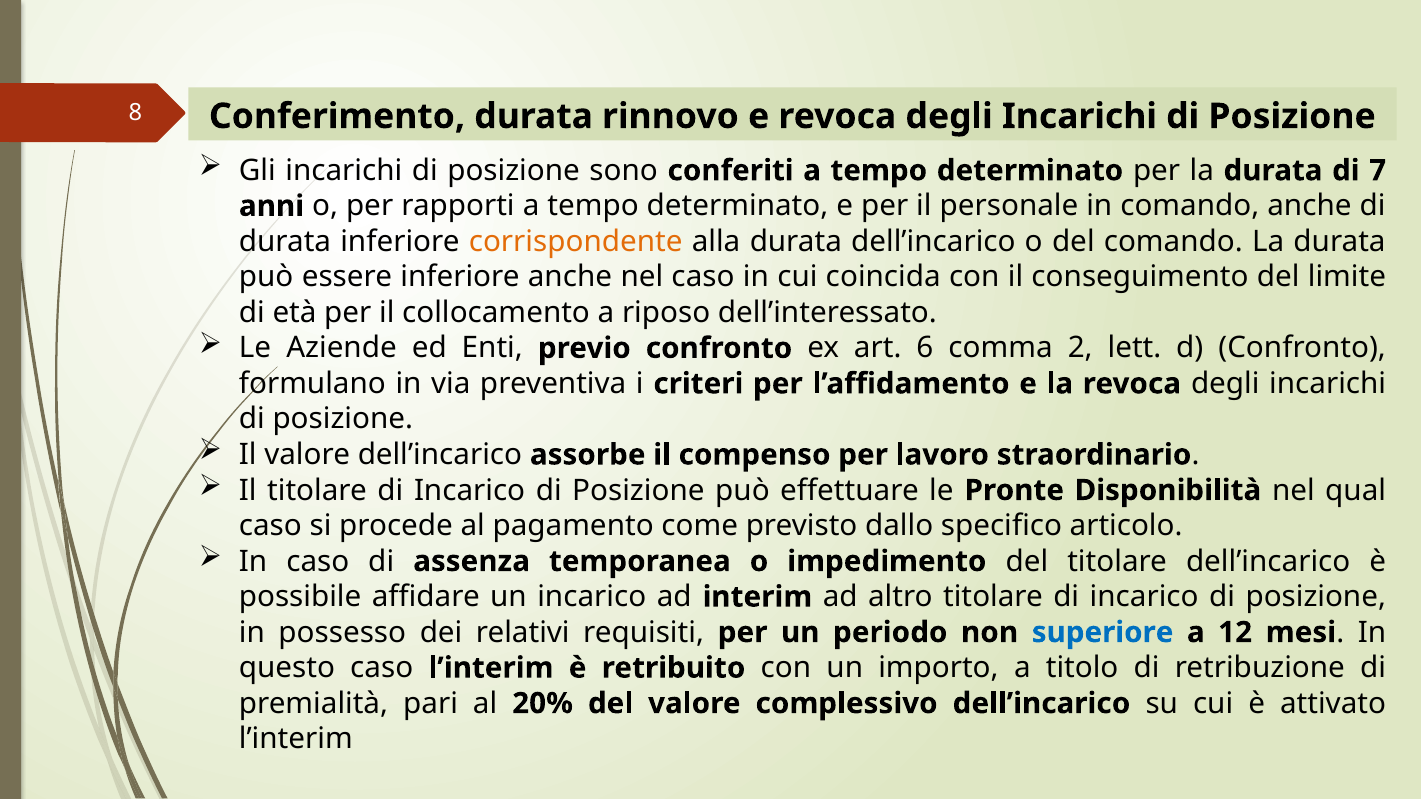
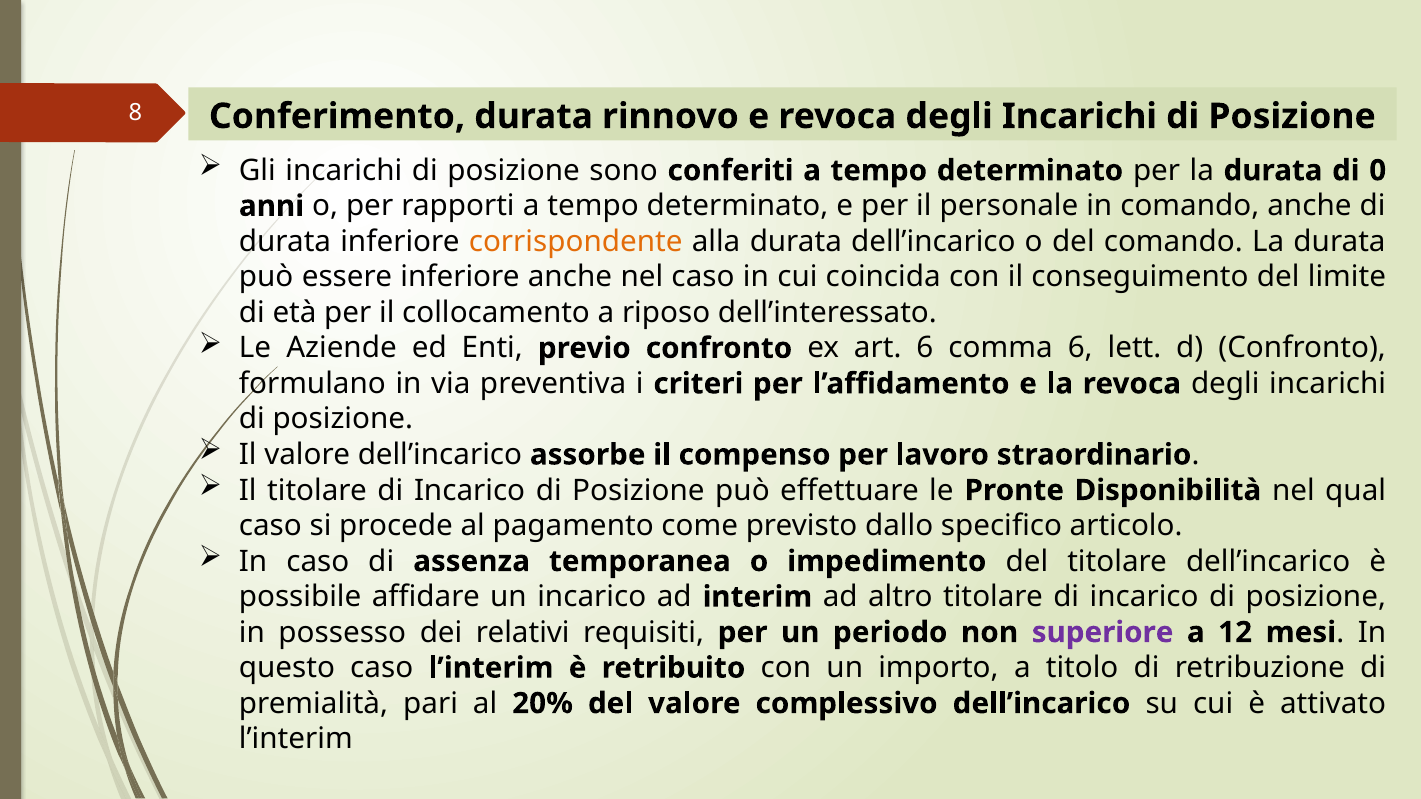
7: 7 -> 0 (1378, 171)
comma 2: 2 -> 6 (1080, 348)
superiore colour: blue -> purple (1103, 633)
